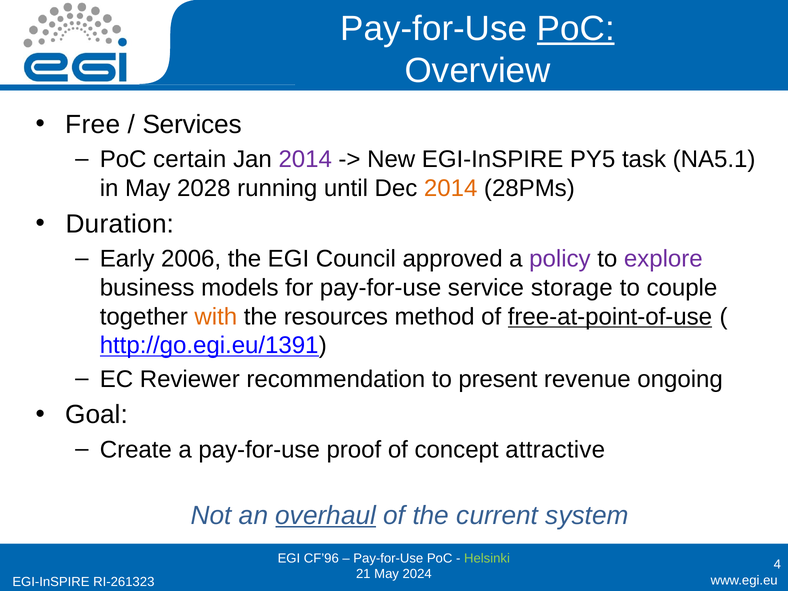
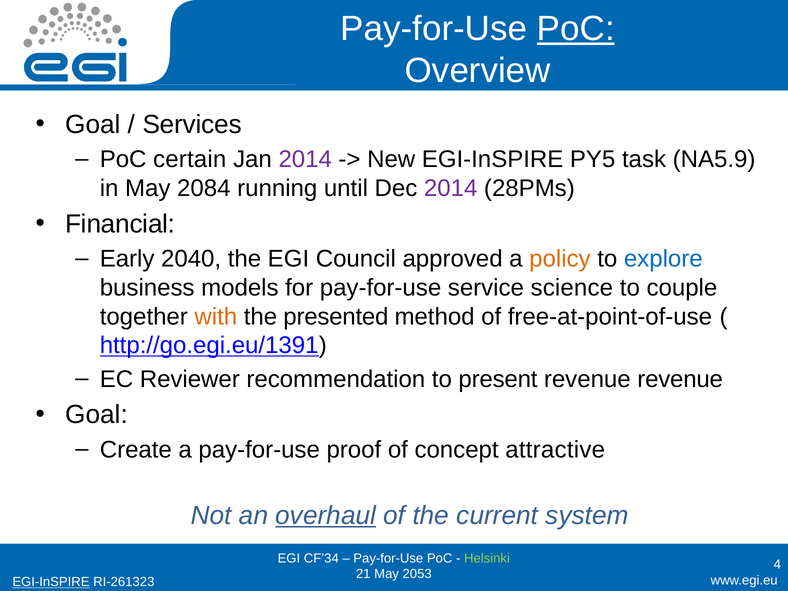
Free: Free -> Goal (93, 125)
NA5.1: NA5.1 -> NA5.9 (714, 160)
2028: 2028 -> 2084 (204, 188)
2014 colour: orange -> purple (451, 188)
Duration: Duration -> Financial (120, 224)
2006: 2006 -> 2040 (191, 259)
policy colour: purple -> orange (560, 259)
explore colour: purple -> blue (663, 259)
storage: storage -> science (572, 288)
resources: resources -> presented (336, 317)
free-at-point-of-use underline: present -> none (610, 317)
revenue ongoing: ongoing -> revenue (680, 379)
CF’96: CF’96 -> CF’34 (321, 558)
2024: 2024 -> 2053 (417, 574)
EGI-InSPIRE underline: none -> present (51, 582)
